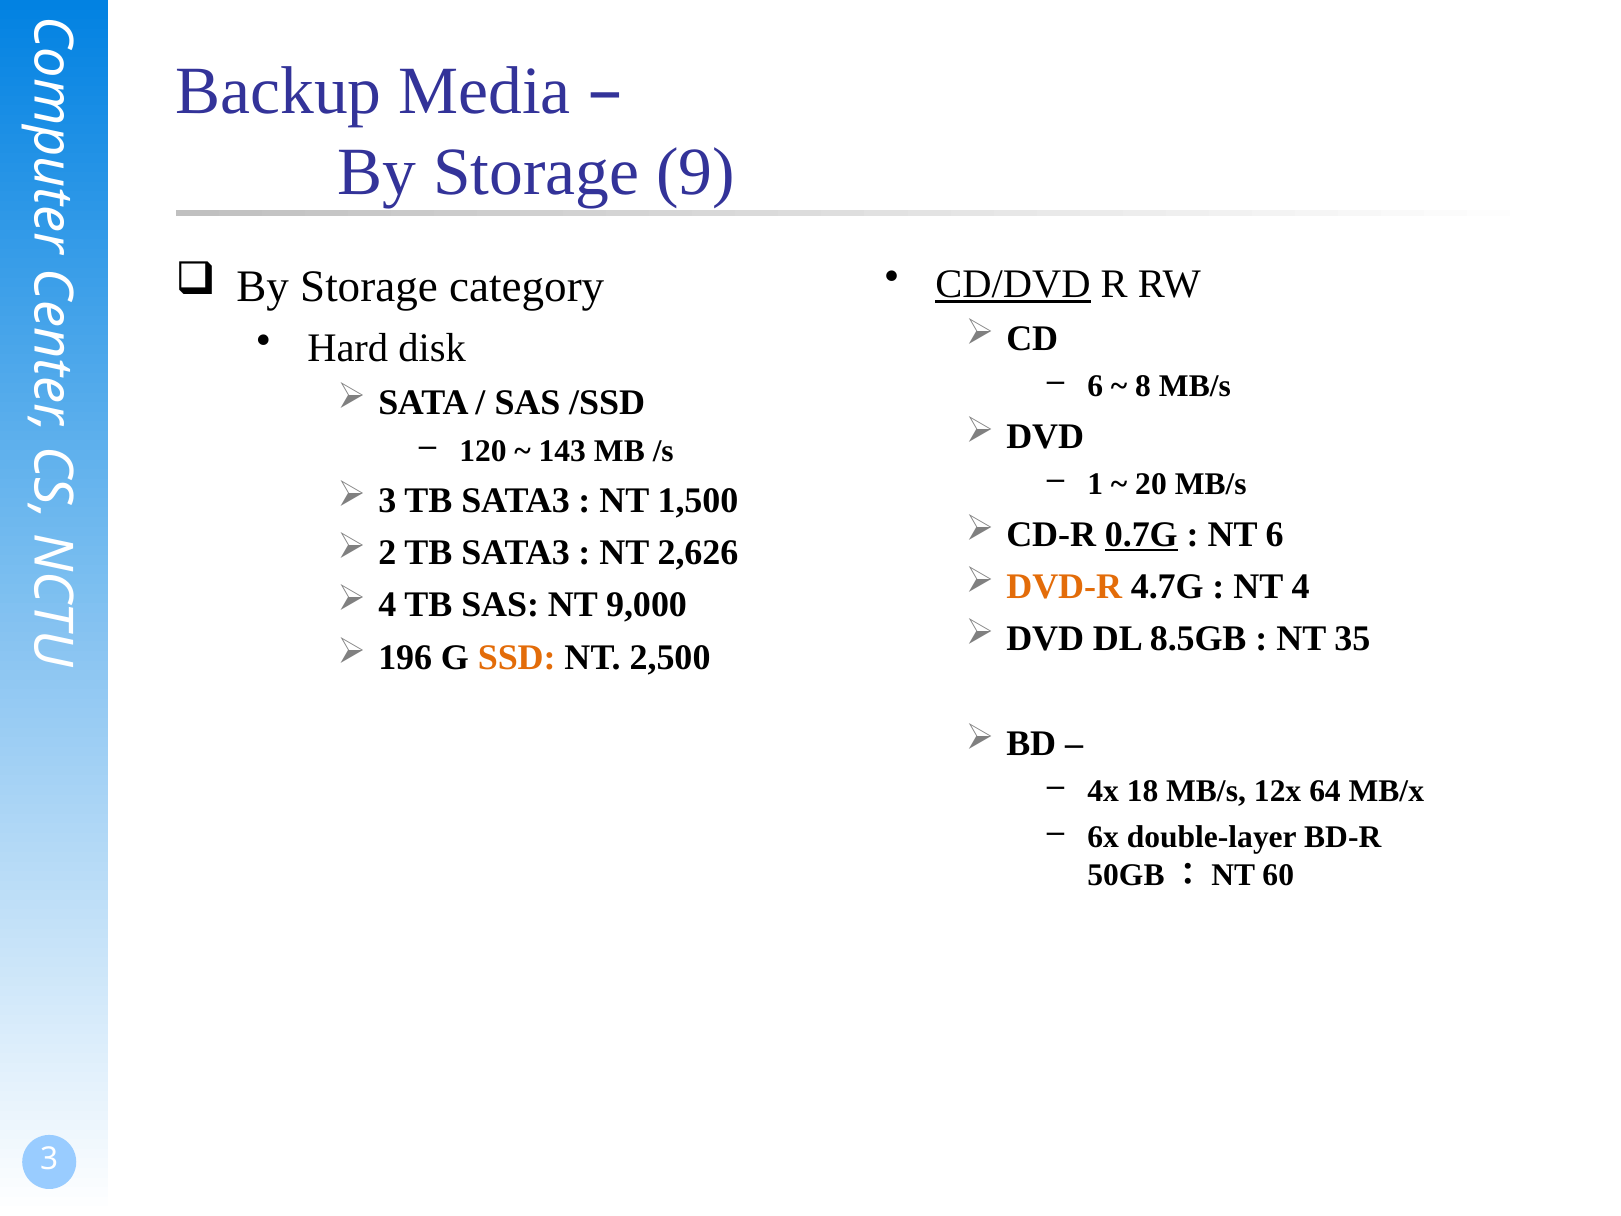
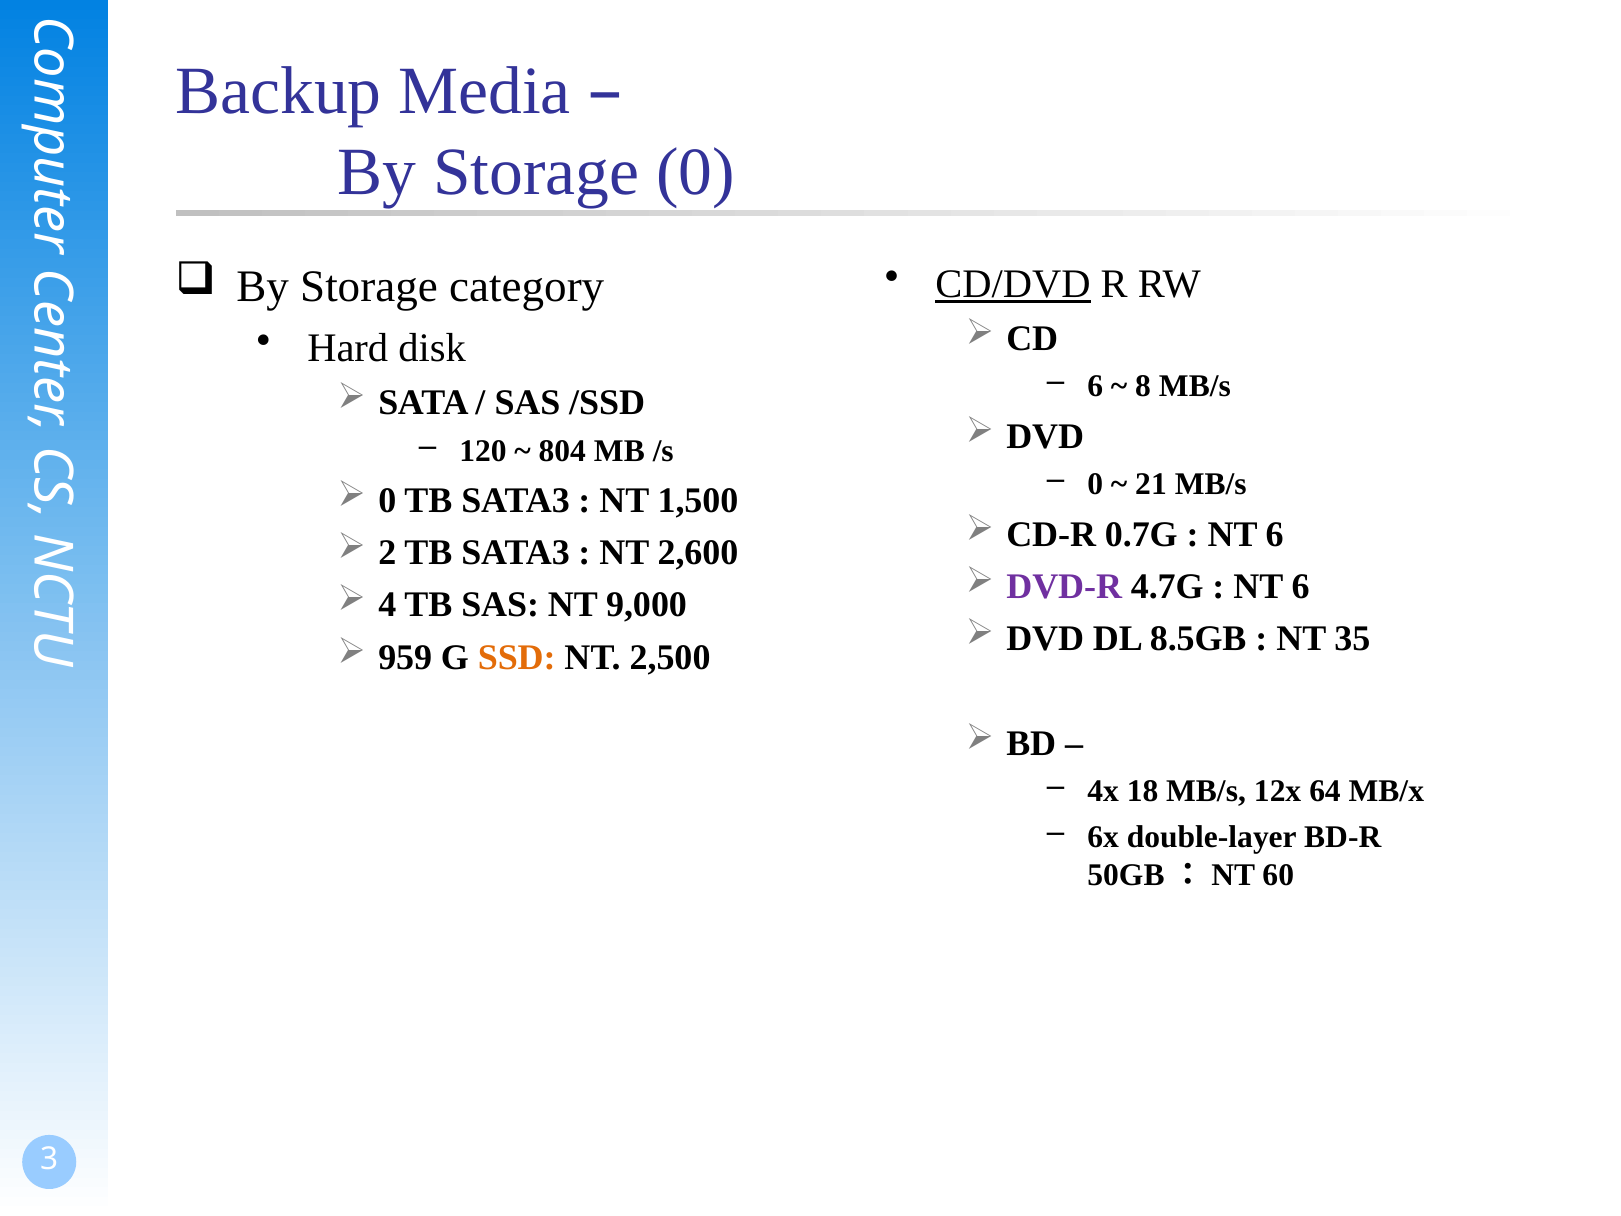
Storage 9: 9 -> 0 (696, 172)
143: 143 -> 804 (562, 451)
1: 1 -> 0 (1095, 484)
20: 20 -> 21 (1151, 484)
3: 3 -> 0 (387, 501)
0.7G underline: present -> none (1141, 534)
2,626: 2,626 -> 2,600 (698, 553)
DVD-R colour: orange -> purple (1064, 586)
4: 4 -> 6 (1301, 586)
196: 196 -> 959 (405, 657)
